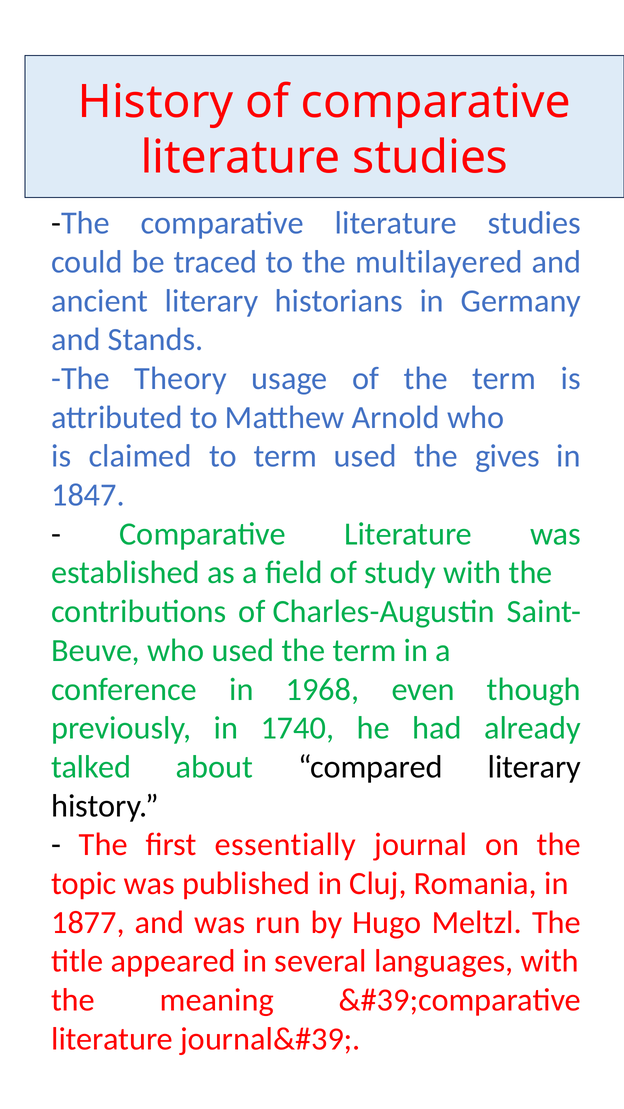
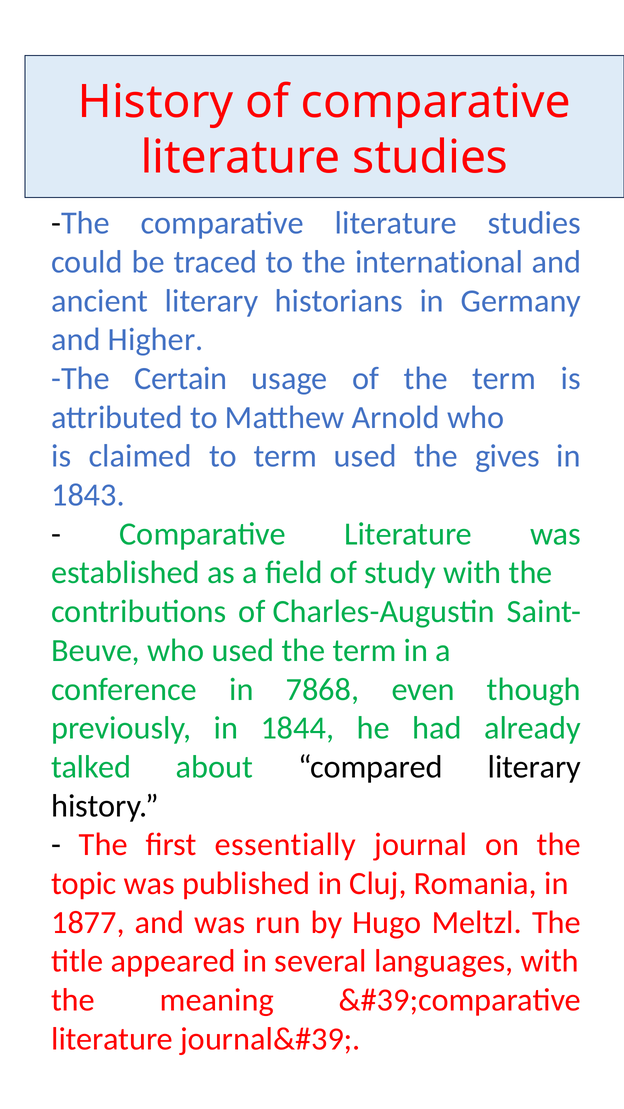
multilayered: multilayered -> international (439, 262)
Stands: Stands -> Higher (156, 340)
Theory: Theory -> Certain (181, 379)
1847: 1847 -> 1843 (88, 495)
1968: 1968 -> 7868 (322, 690)
1740: 1740 -> 1844 (297, 728)
